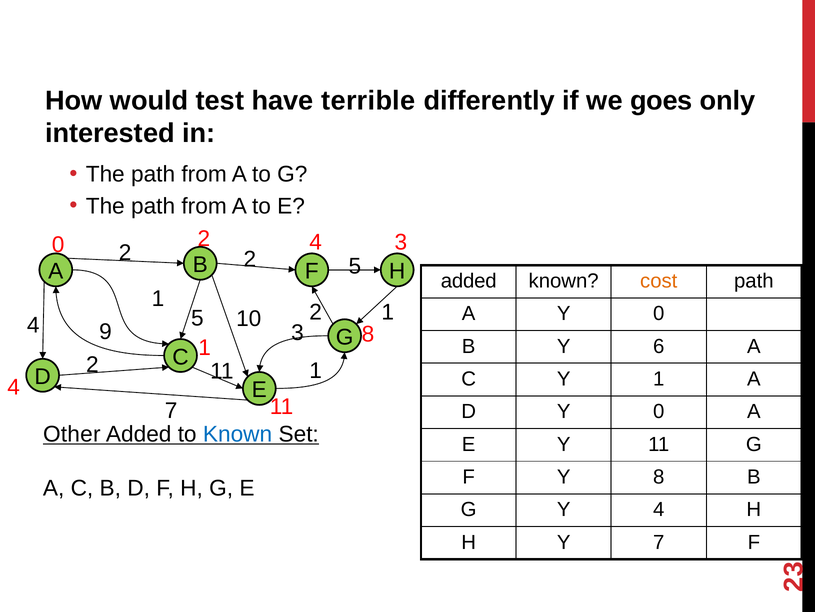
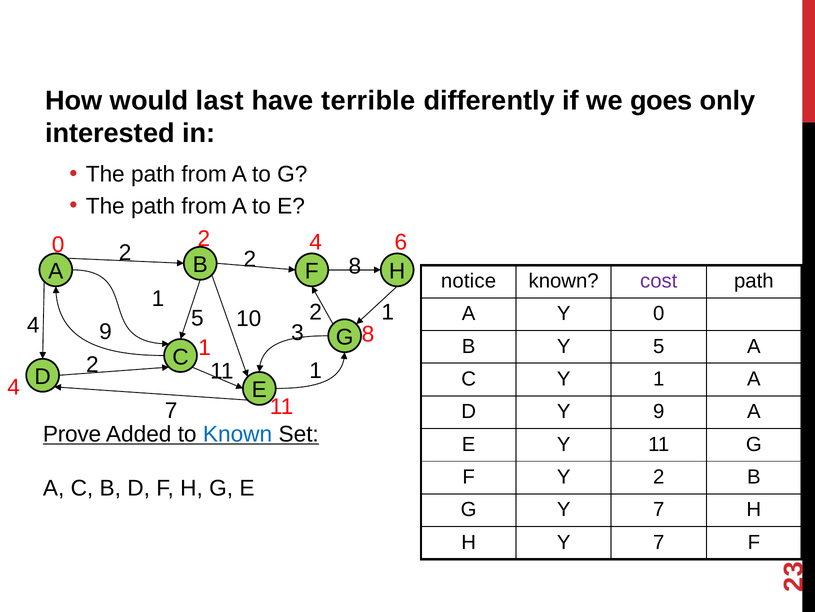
test: test -> last (220, 101)
4 3: 3 -> 6 (401, 242)
2 5: 5 -> 8 (355, 266)
added: added -> notice (469, 281)
cost colour: orange -> purple (659, 281)
Y 6: 6 -> 5 (659, 346)
D Y 0: 0 -> 9 (659, 411)
Other: Other -> Prove (72, 433)
Y 8: 8 -> 2 (659, 477)
G Y 4: 4 -> 7 (659, 509)
